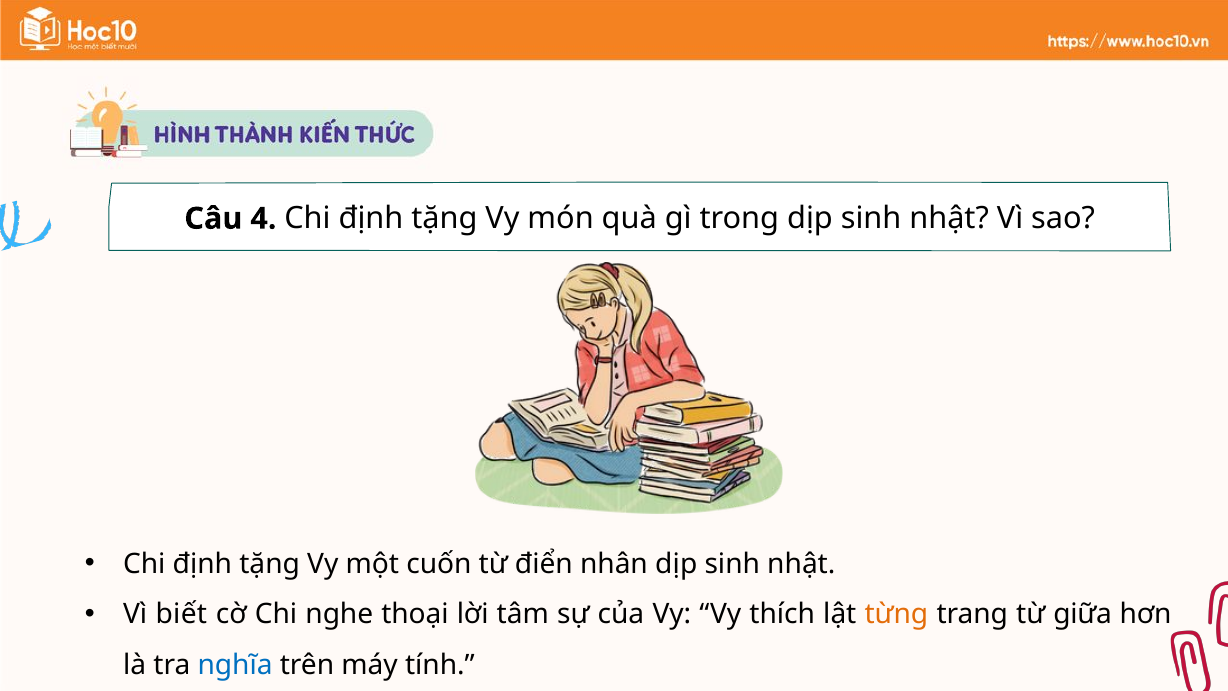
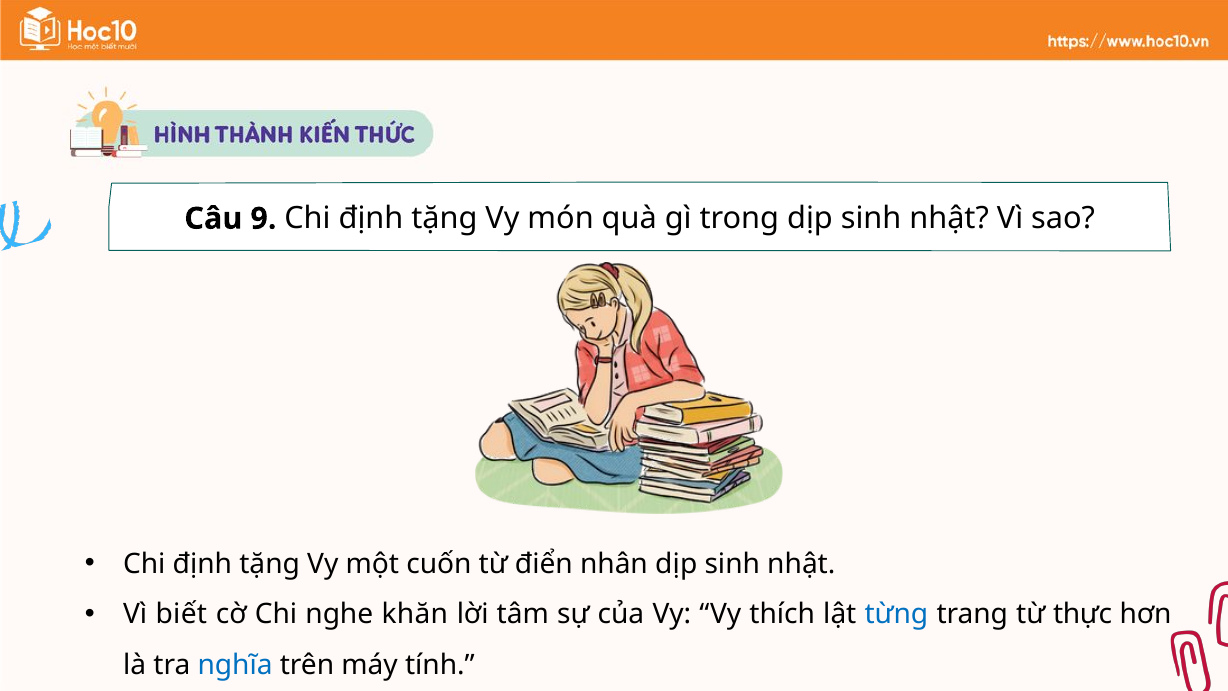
4: 4 -> 9 (263, 219)
thoại: thoại -> khăn (415, 614)
từng colour: orange -> blue (896, 614)
giữa: giữa -> thực (1083, 614)
